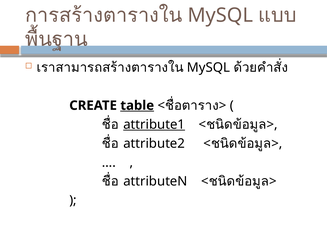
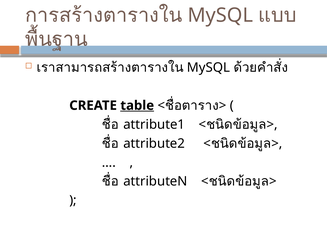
attribute1 underline: present -> none (154, 125)
